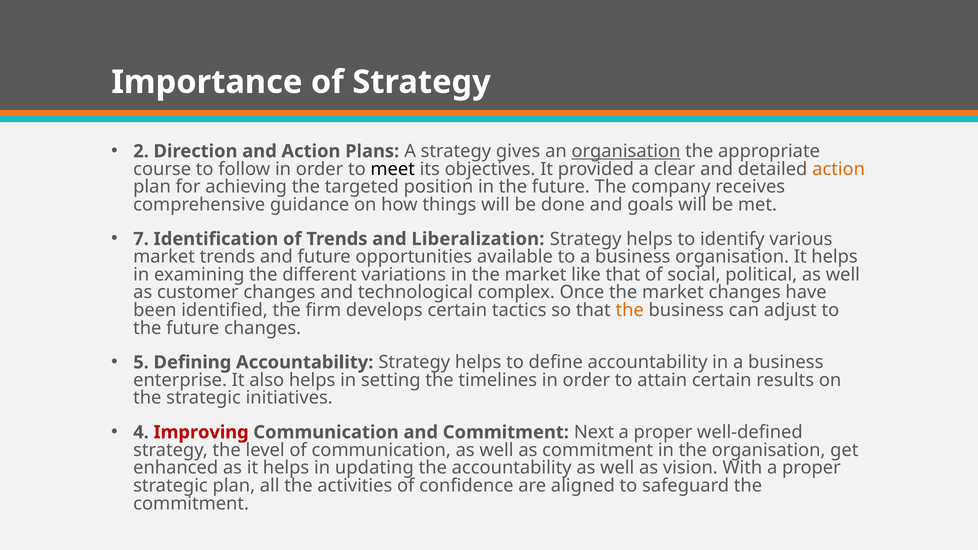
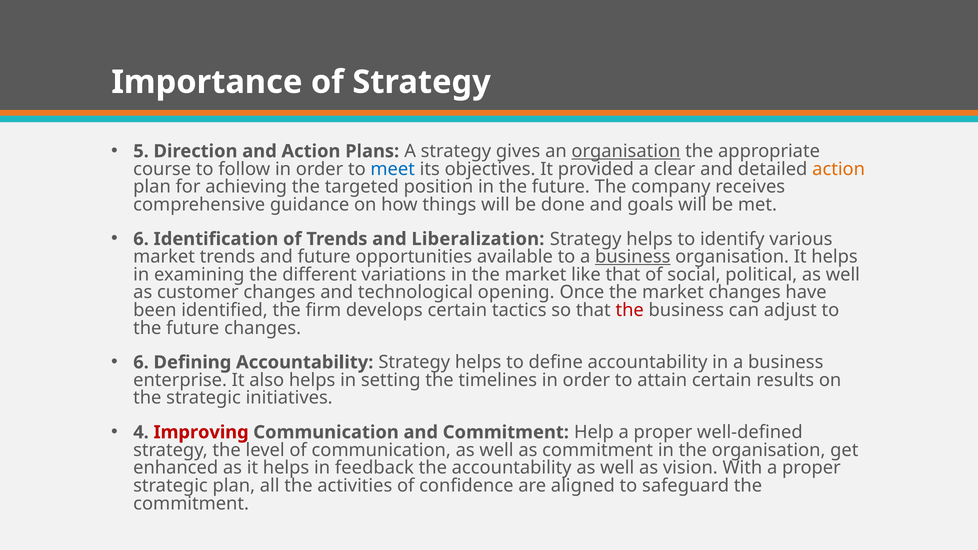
2: 2 -> 5 (141, 151)
meet colour: black -> blue (393, 169)
7: 7 -> 6 (141, 239)
business underline: none -> present (633, 257)
complex: complex -> opening (516, 292)
the colour: orange -> red (630, 310)
5: 5 -> 6 (141, 362)
Next: Next -> Help (594, 432)
updating: updating -> feedback (374, 468)
